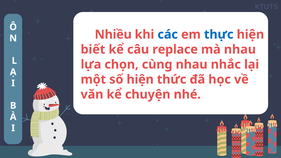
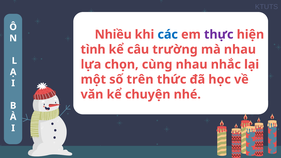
thực colour: blue -> purple (219, 34)
biết: biết -> tình (93, 49)
replace: replace -> trường (175, 49)
số hiện: hiện -> trên (140, 79)
